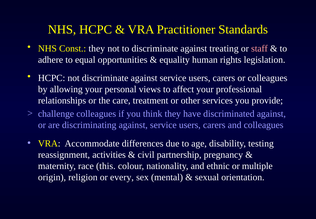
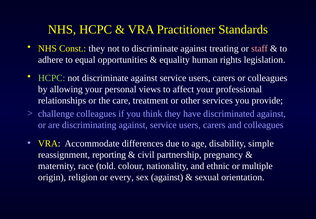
HCPC colour: white -> light green (52, 78)
testing: testing -> simple (261, 144)
activities: activities -> reporting (109, 155)
this: this -> told (106, 166)
sex mental: mental -> against (167, 177)
